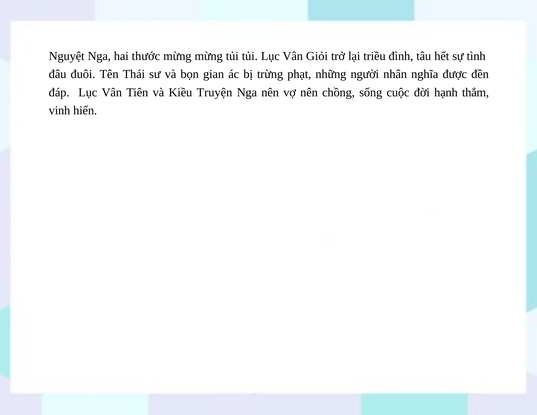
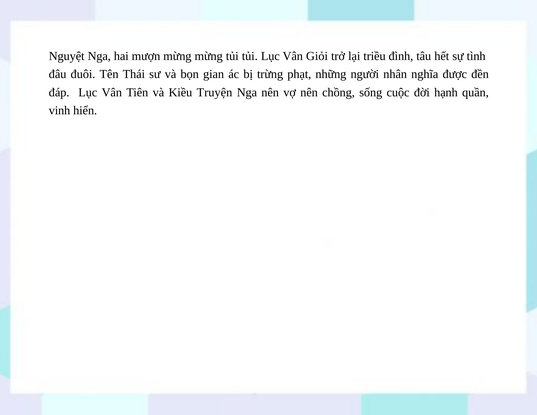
thước: thước -> mượn (146, 56)
thắm: thắm -> quần (475, 92)
